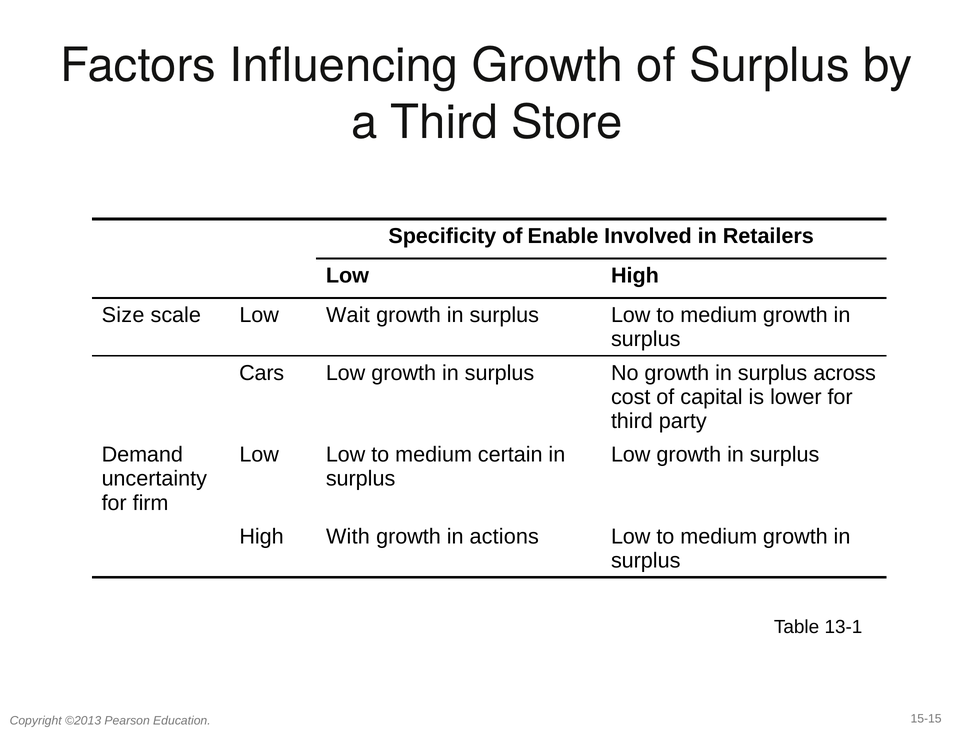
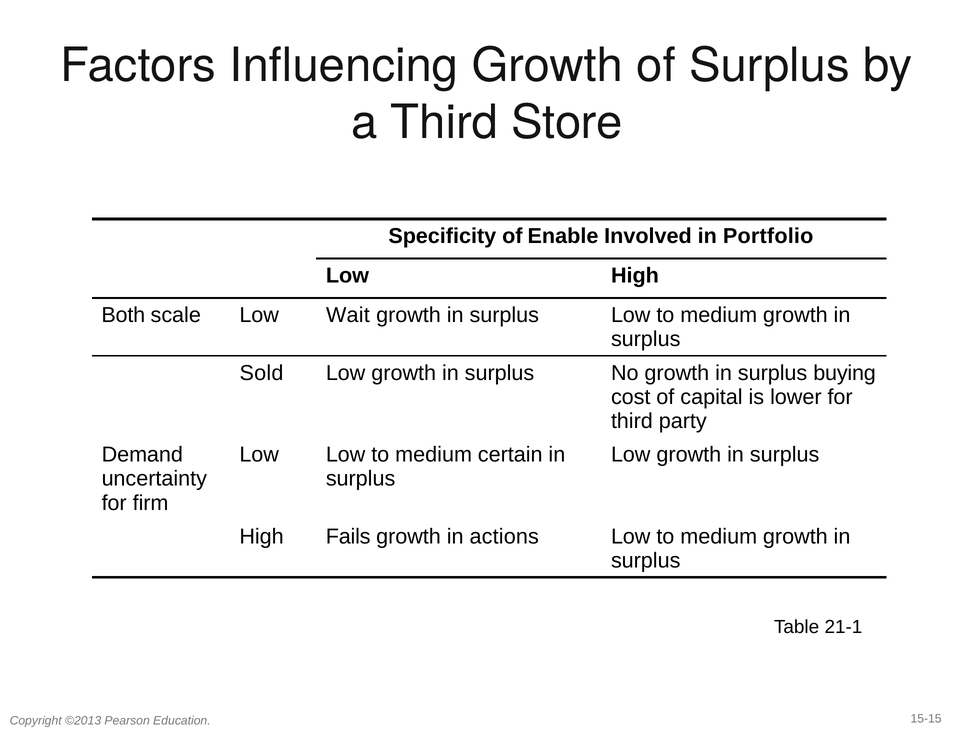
Retailers: Retailers -> Portfolio (768, 236)
Size: Size -> Both (123, 315)
Cars: Cars -> Sold (261, 373)
across: across -> buying (845, 373)
With: With -> Fails (348, 536)
13-1: 13-1 -> 21-1 (843, 627)
